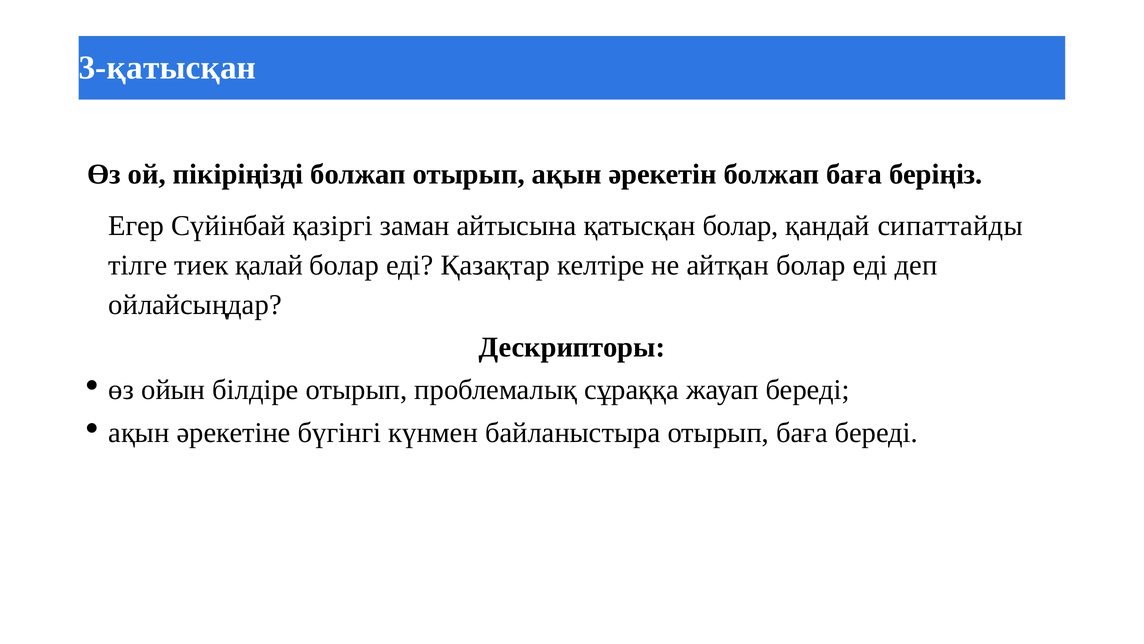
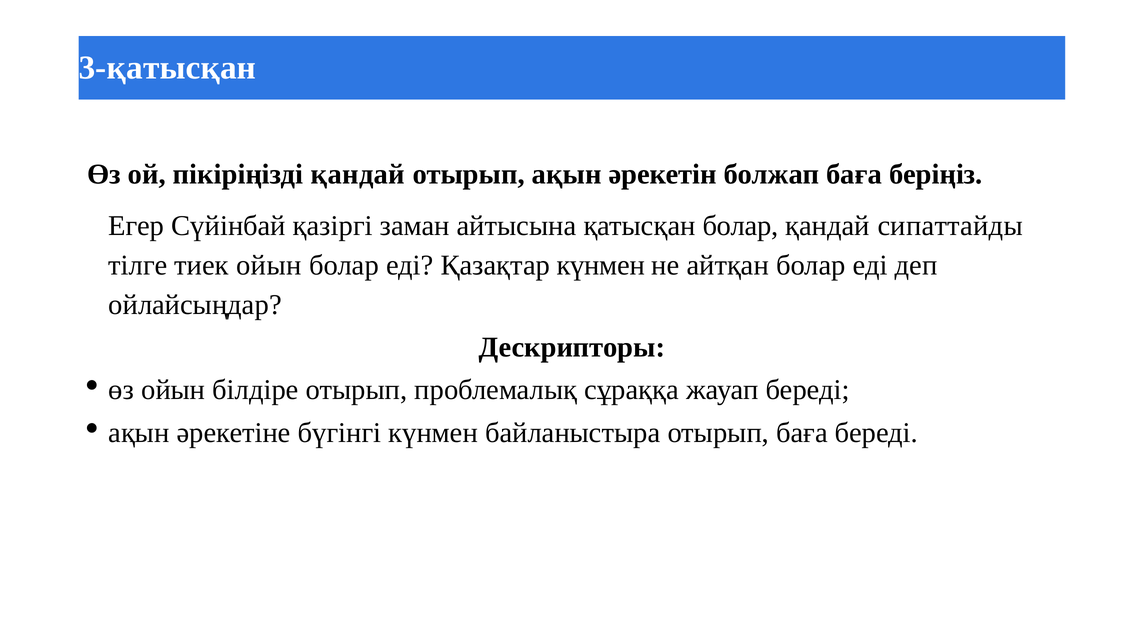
пікіріңізді болжап: болжап -> қандай (358, 174)
тиек қалай: қалай -> ойын (269, 265)
Қазақтар келтіре: келтіре -> күнмен (601, 265)
